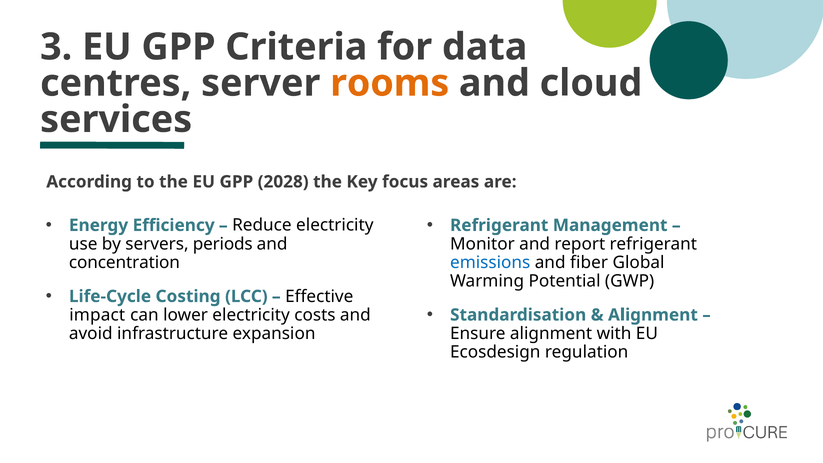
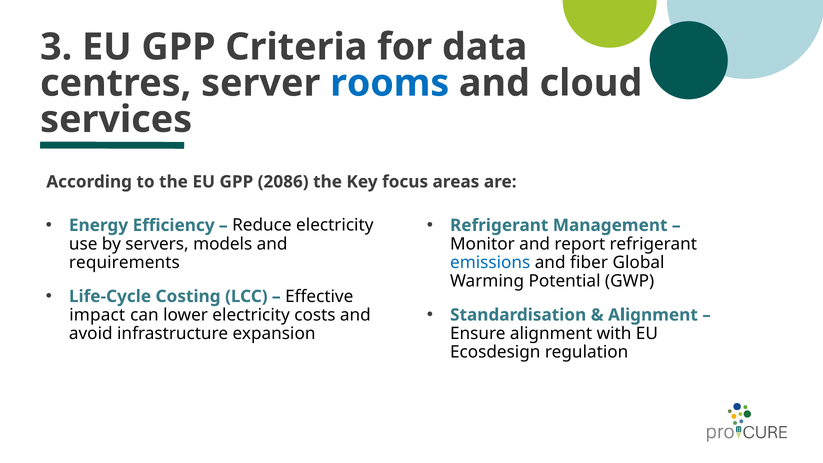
rooms colour: orange -> blue (390, 83)
2028: 2028 -> 2086 (283, 182)
periods: periods -> models (223, 244)
concentration: concentration -> requirements (124, 262)
